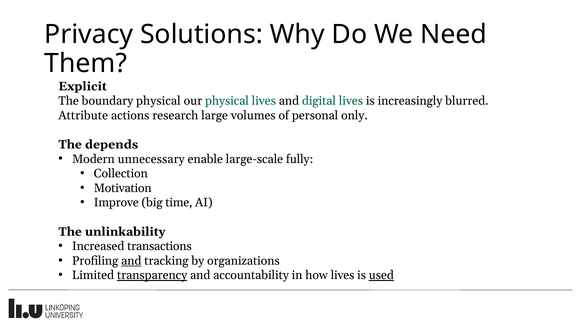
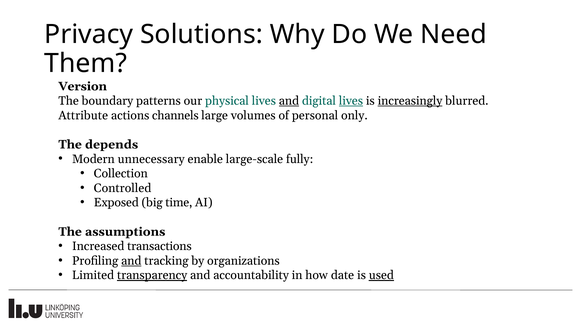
Explicit: Explicit -> Version (83, 86)
boundary physical: physical -> patterns (158, 101)
and underline: none -> present (289, 101)
lives underline: none -> present (351, 101)
increasingly underline: none -> present (410, 101)
research: research -> channels (175, 115)
Motivation: Motivation -> Controlled (123, 188)
Improve: Improve -> Exposed (116, 203)
unlinkability: unlinkability -> assumptions (125, 232)
how lives: lives -> date (342, 275)
